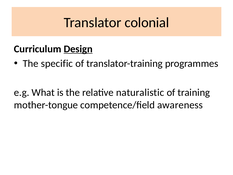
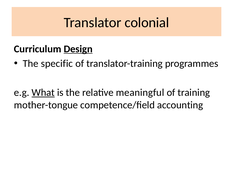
What underline: none -> present (43, 92)
naturalistic: naturalistic -> meaningful (140, 92)
awareness: awareness -> accounting (180, 105)
